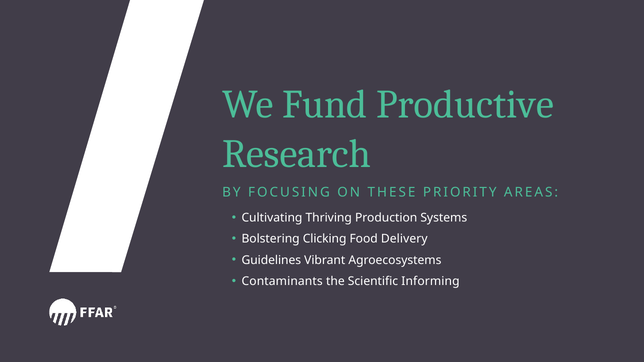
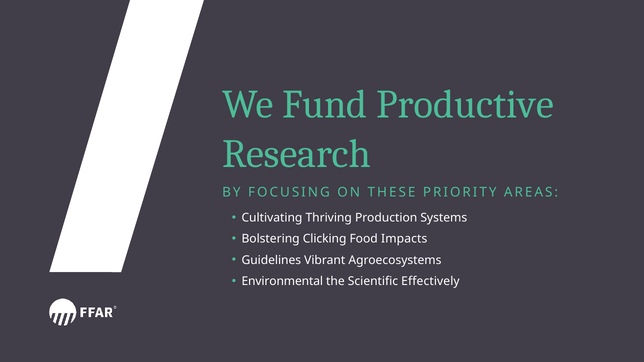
Delivery: Delivery -> Impacts (404, 239)
Contaminants: Contaminants -> Environmental (282, 281)
Informing: Informing -> Effectively (430, 281)
